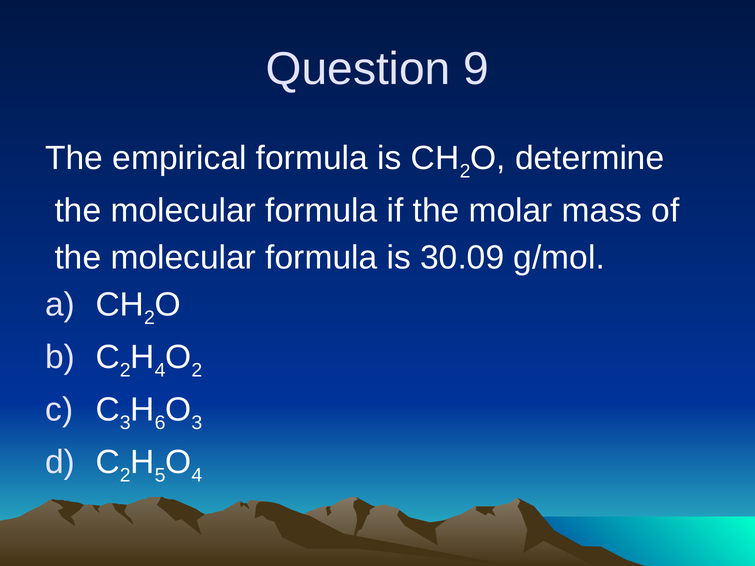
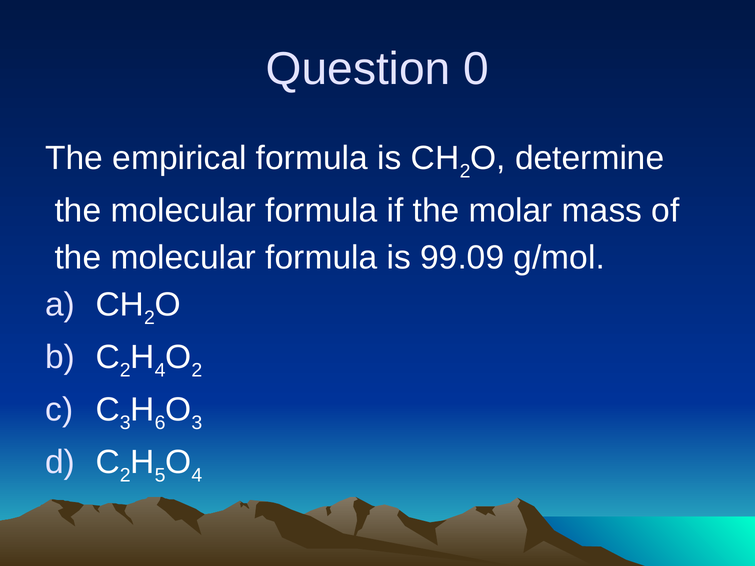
9: 9 -> 0 (476, 69)
30.09: 30.09 -> 99.09 (462, 258)
